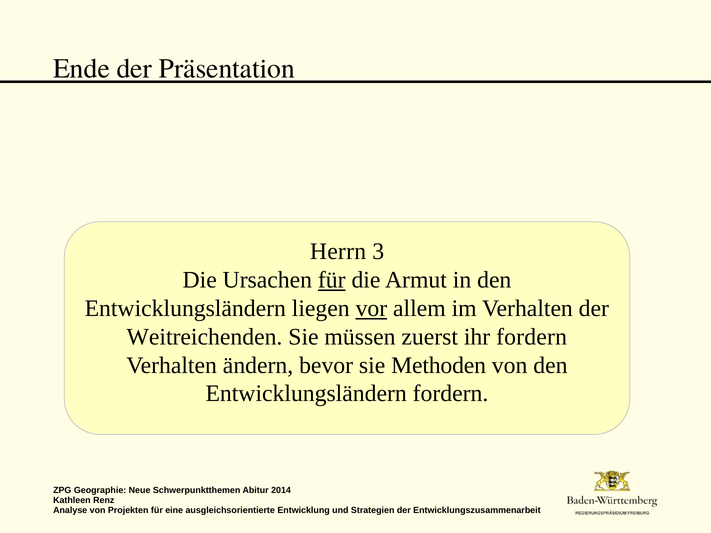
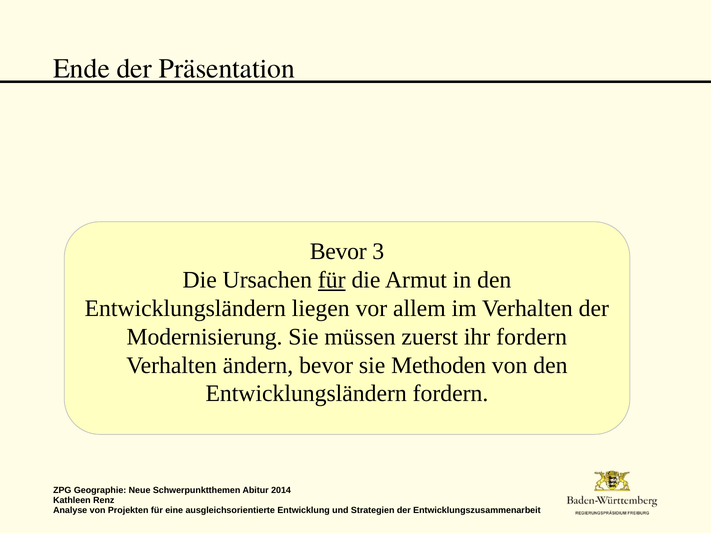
Herrn: Herrn -> Bevor (338, 252)
vor underline: present -> none (371, 309)
Weitreichenden: Weitreichenden -> Modernisierung (205, 337)
